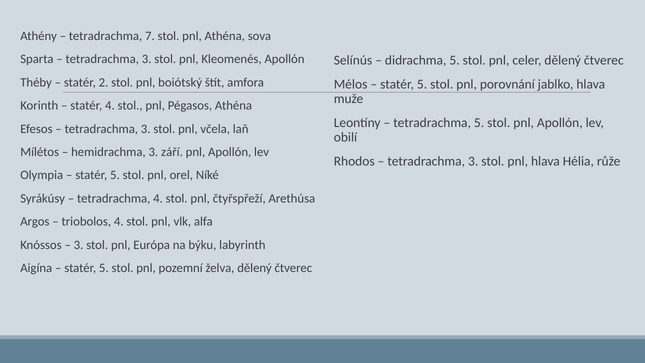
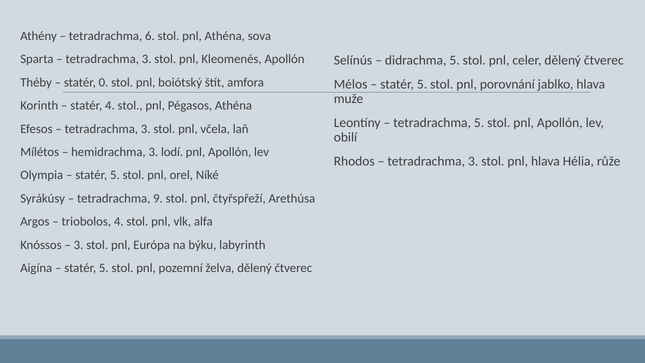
7: 7 -> 6 (150, 36)
2: 2 -> 0 (104, 82)
září: září -> lodí (172, 152)
tetradrachma 4: 4 -> 9 (158, 198)
